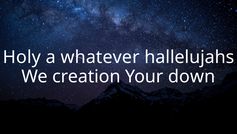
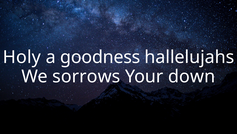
whatever: whatever -> goodness (100, 57)
creation: creation -> sorrows (86, 76)
